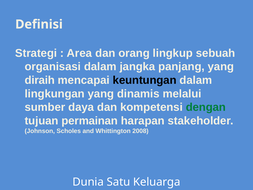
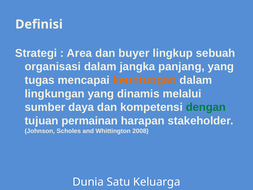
orang: orang -> buyer (134, 53)
diraih: diraih -> tugas (40, 80)
keuntungan colour: black -> orange (145, 80)
